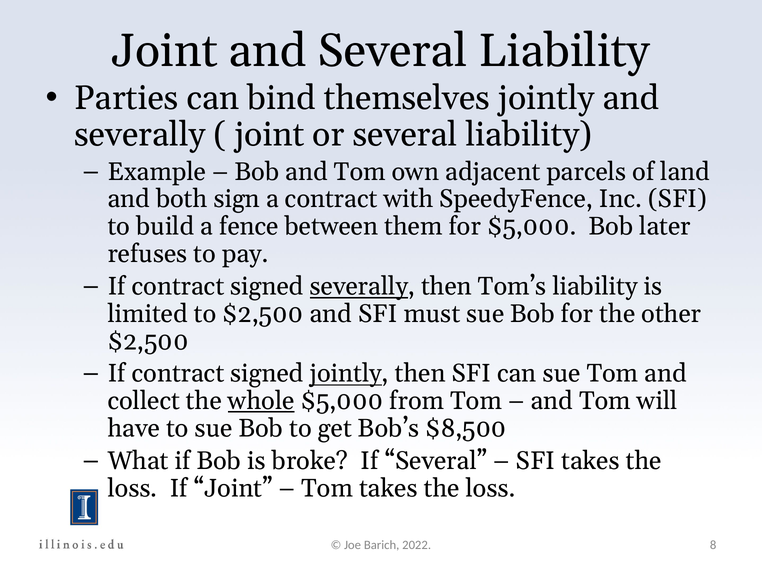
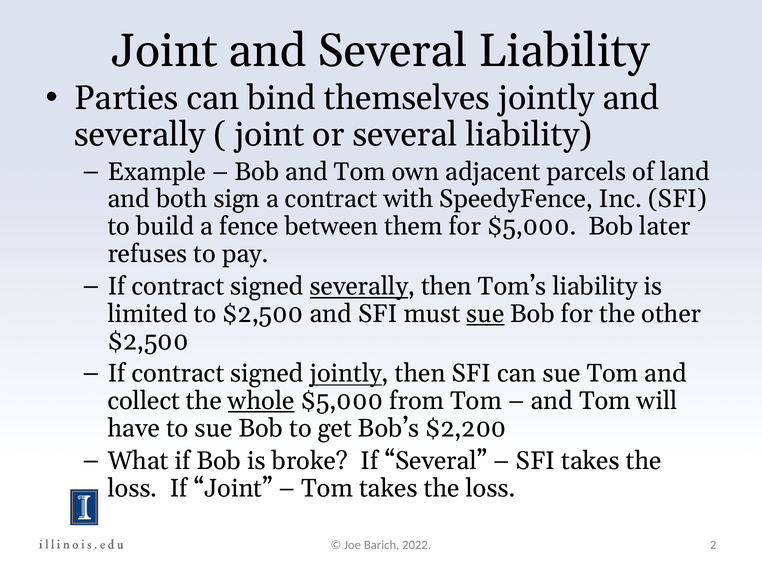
sue underline: none -> present (485, 314)
$8,500: $8,500 -> $2,200 (466, 429)
8: 8 -> 2 (713, 546)
